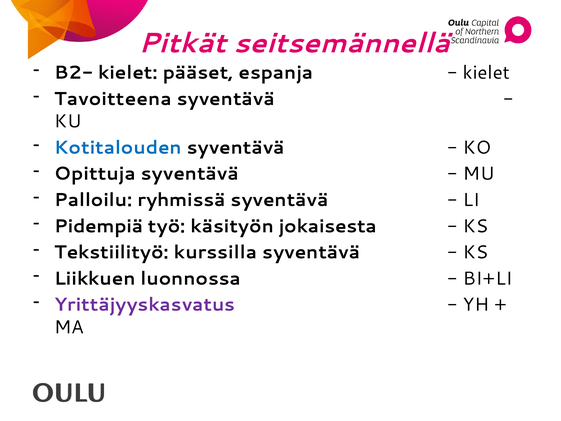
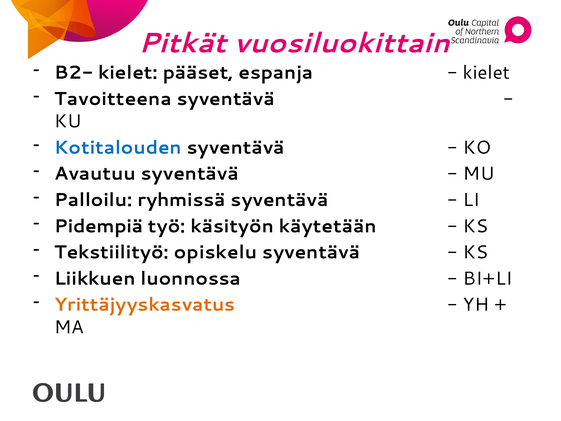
seitsemännellä: seitsemännellä -> vuosiluokittain (342, 43)
Opittuja: Opittuja -> Avautuu (95, 174)
jokaisesta: jokaisesta -> käytetään (328, 226)
kurssilla: kurssilla -> opiskelu (215, 252)
Yrittäjyyskasvatus colour: purple -> orange (145, 305)
